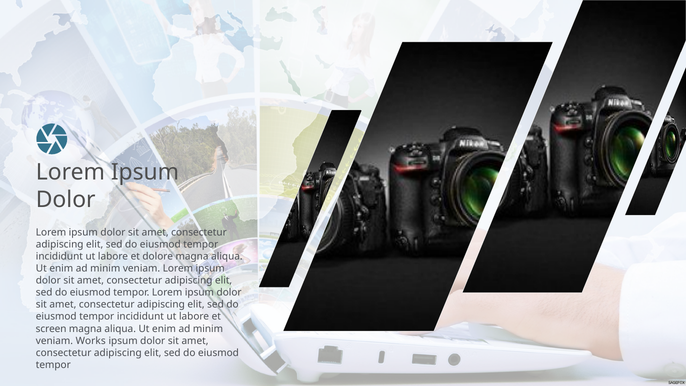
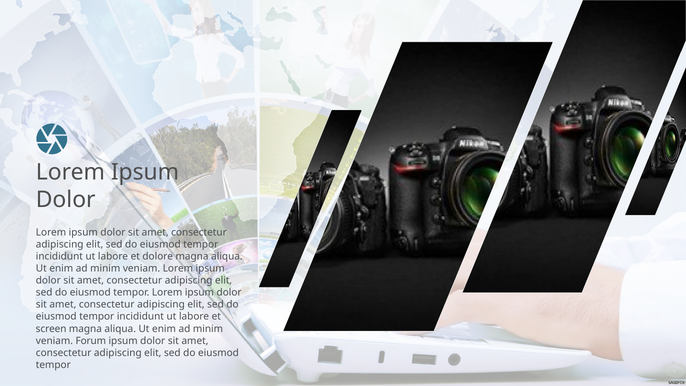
Works: Works -> Forum (91, 341)
